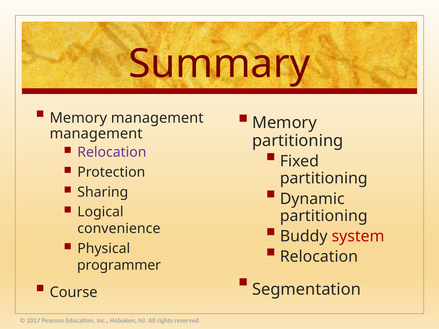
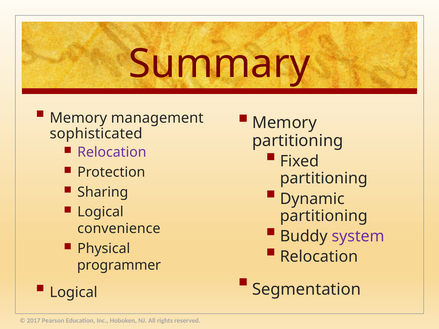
management: management -> sophisticated (96, 134)
system colour: red -> purple (358, 236)
Course: Course -> Logical (74, 292)
